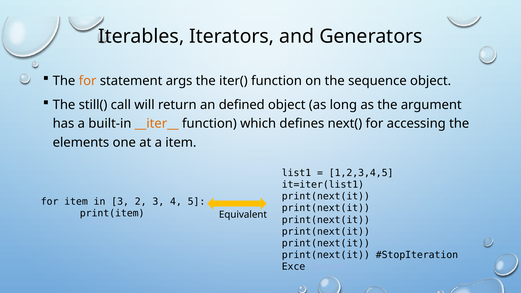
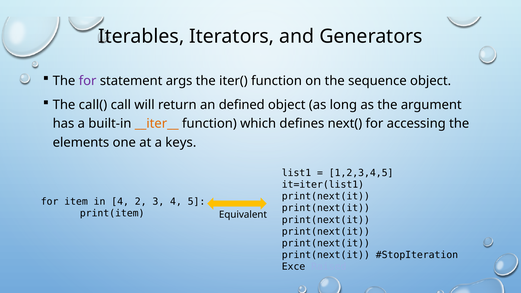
for colour: orange -> purple (88, 81)
still(: still( -> call( (93, 105)
a item: item -> keys (181, 142)
in 3: 3 -> 4 (120, 202)
